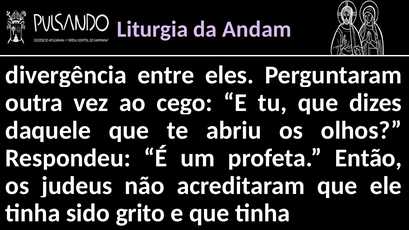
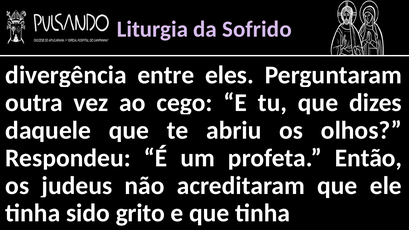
Andam: Andam -> Sofrido (257, 29)
